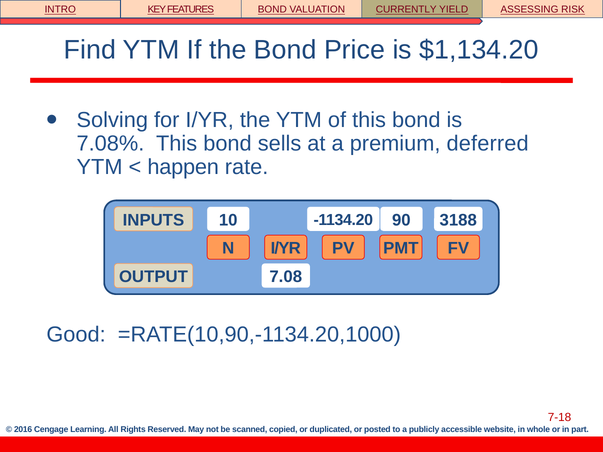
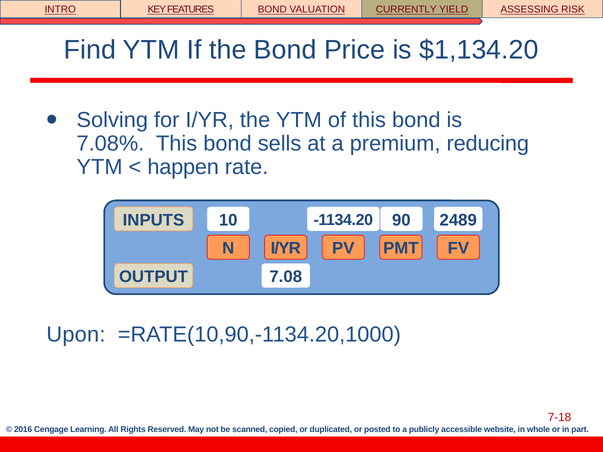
deferred: deferred -> reducing (488, 144)
3188: 3188 -> 2489 (458, 220)
Good: Good -> Upon (76, 335)
